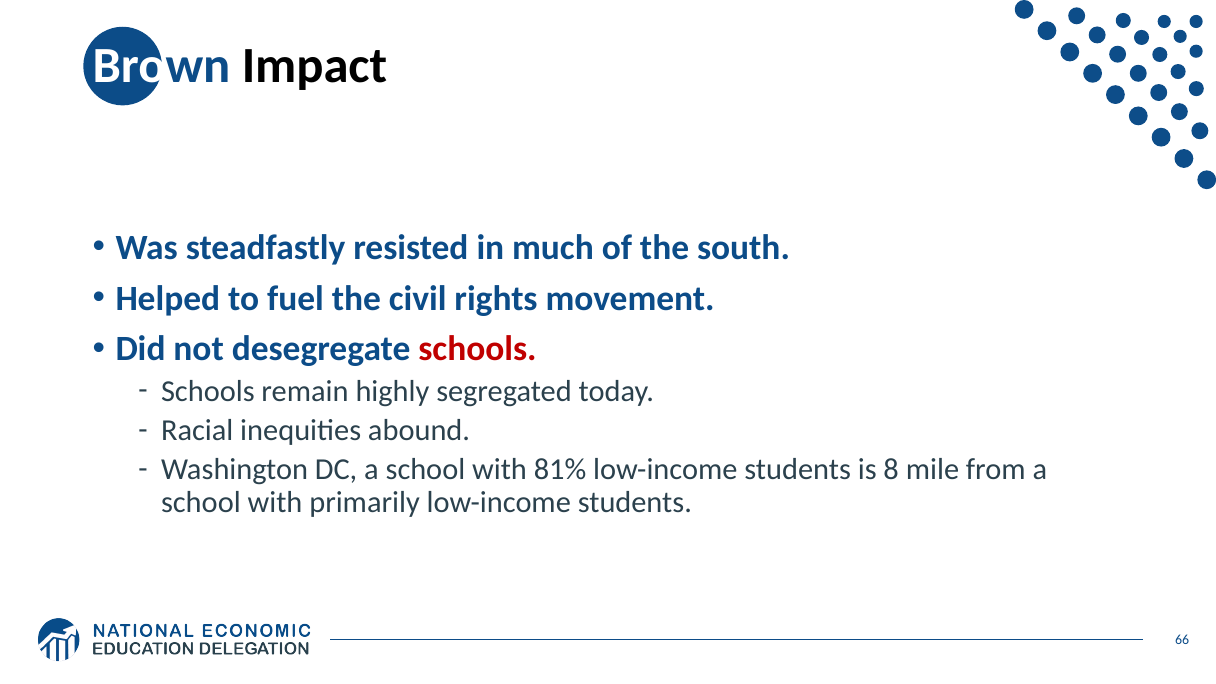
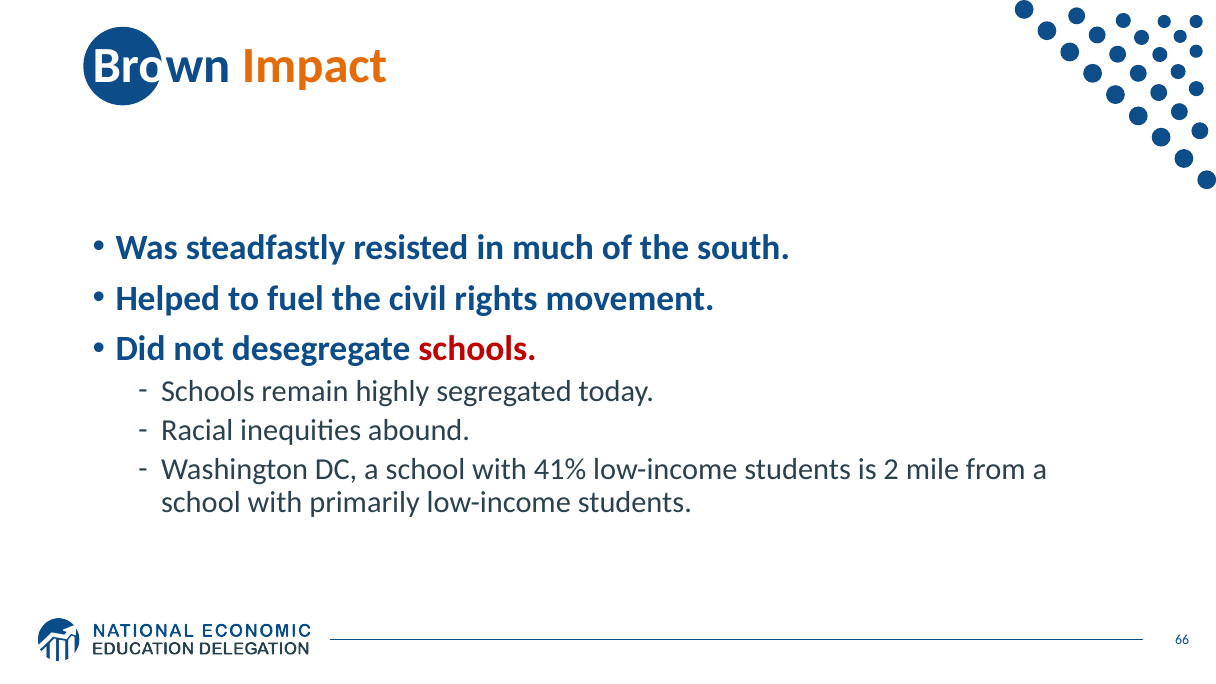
Impact colour: black -> orange (314, 66)
81%: 81% -> 41% (560, 469)
8: 8 -> 2 (891, 469)
